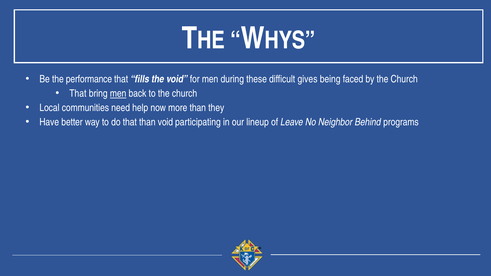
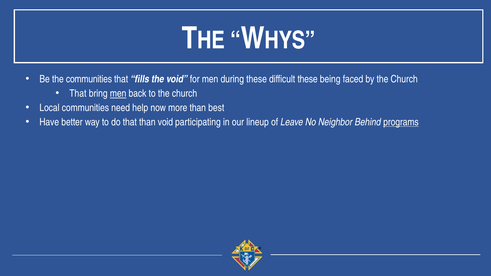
the performance: performance -> communities (89, 79)
difficult gives: gives -> these (308, 79)
they: they -> best (216, 108)
programs underline: none -> present (401, 122)
